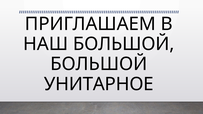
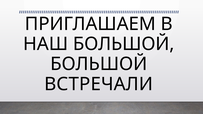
УНИТАРНОЕ: УНИТАРНОЕ -> ВСТРЕЧАЛИ (99, 84)
